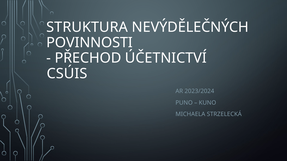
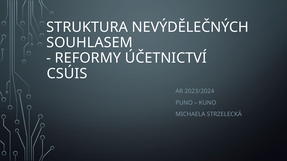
POVINNOSTI: POVINNOSTI -> SOUHLASEM (90, 43)
PŘECHOD: PŘECHOD -> REFORMY (88, 58)
